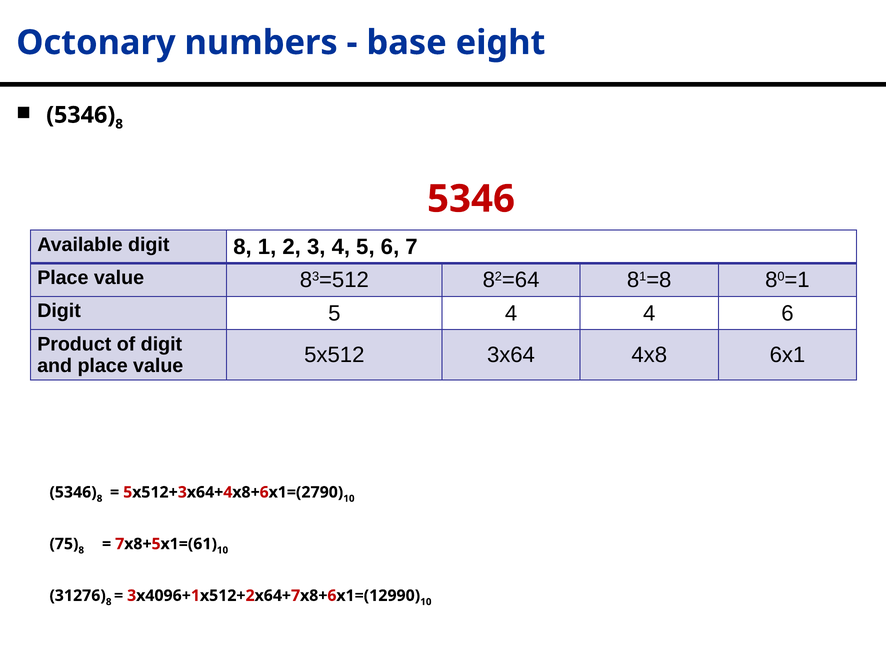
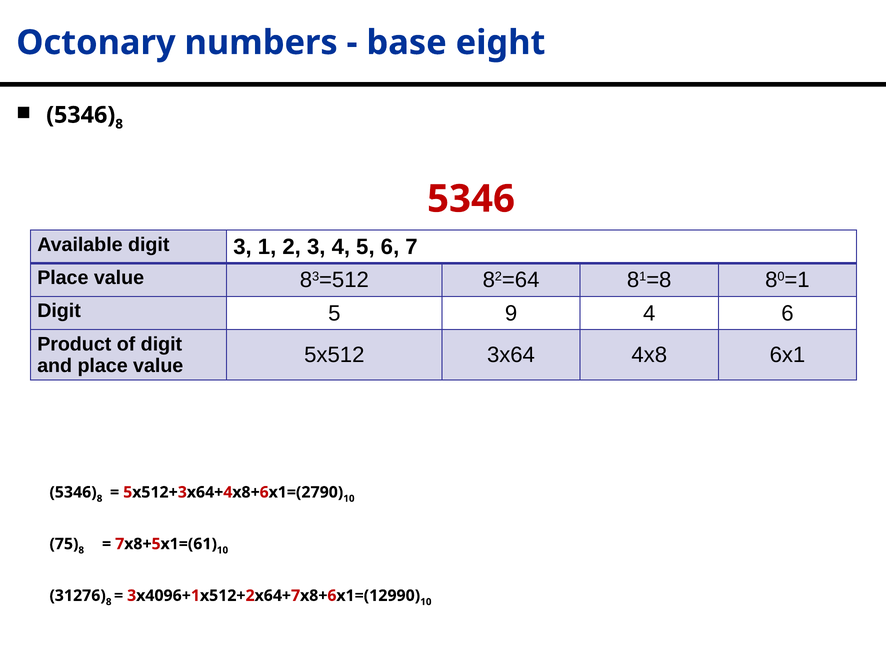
digit 8: 8 -> 3 (243, 247)
5 4: 4 -> 9 (511, 314)
